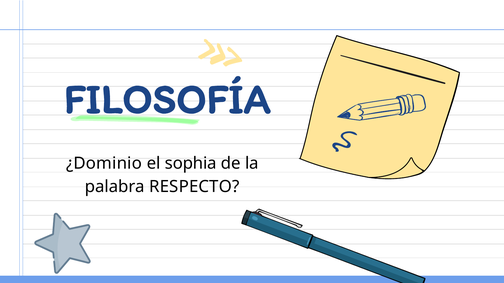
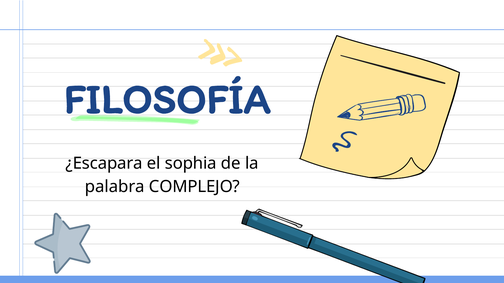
¿Dominio: ¿Dominio -> ¿Escapara (104, 164)
RESPECTO: RESPECTO -> COMPLEJO (194, 187)
